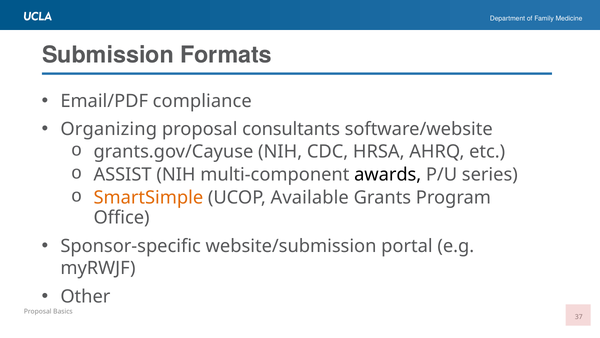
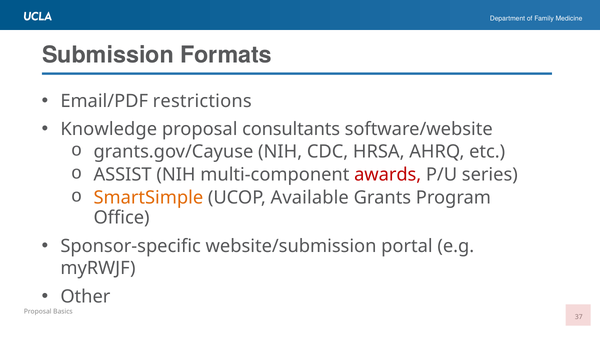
compliance: compliance -> restrictions (202, 101)
Organizing: Organizing -> Knowledge (109, 129)
awards colour: black -> red (388, 175)
